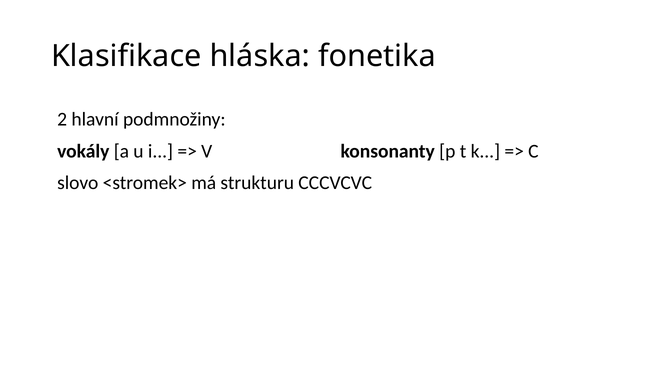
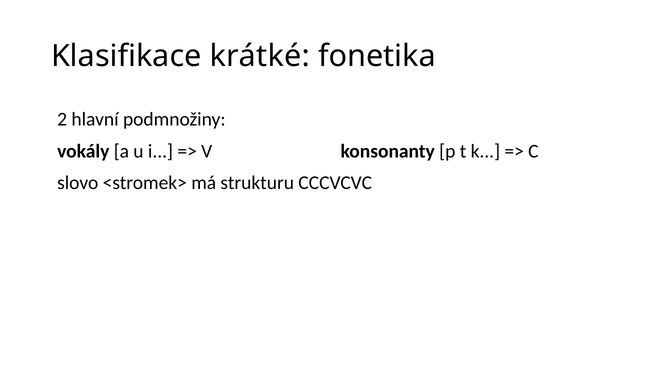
hláska: hláska -> krátké (260, 56)
